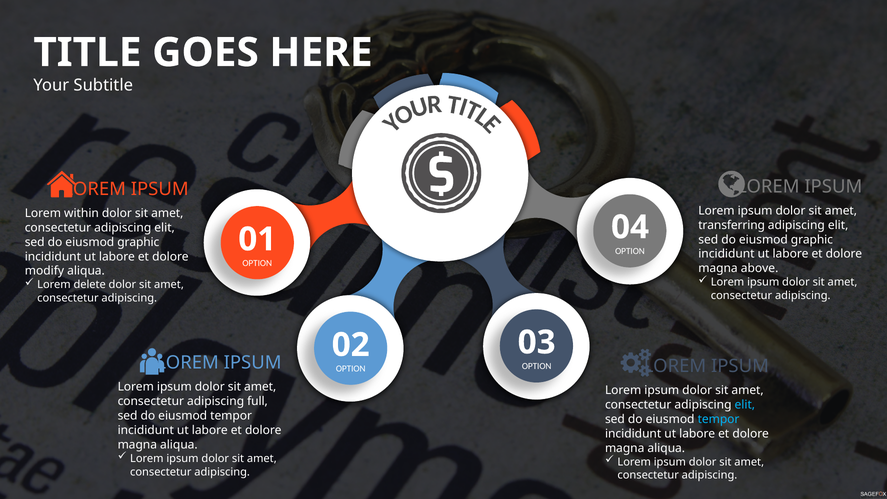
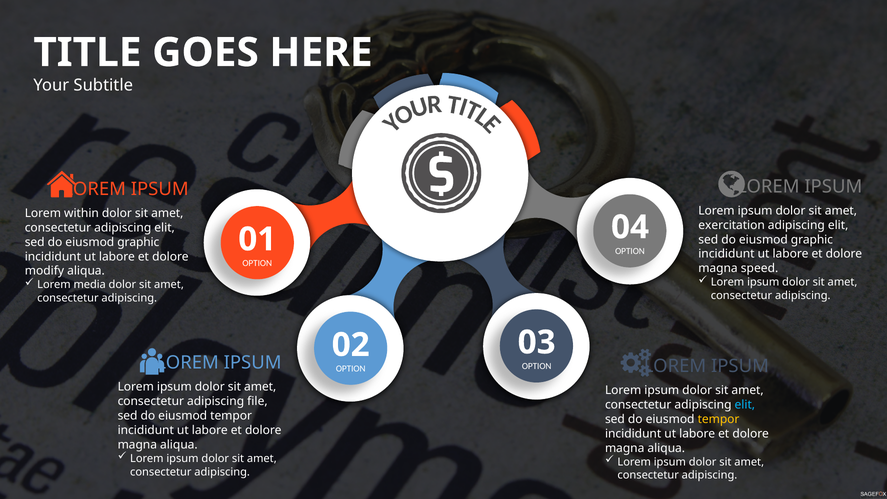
transferring: transferring -> exercitation (732, 225)
above: above -> speed (760, 268)
delete: delete -> media (90, 285)
full: full -> file (257, 401)
tempor colour: light blue -> yellow (719, 419)
